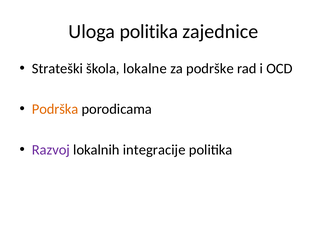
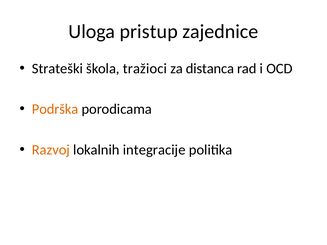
Uloga politika: politika -> pristup (149, 32)
lokalne: lokalne -> tražioci (145, 69)
podrške: podrške -> distanca (210, 69)
Razvoj colour: purple -> orange (51, 150)
